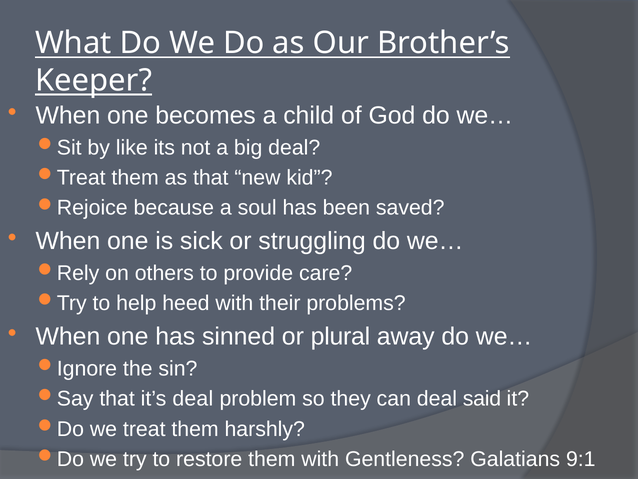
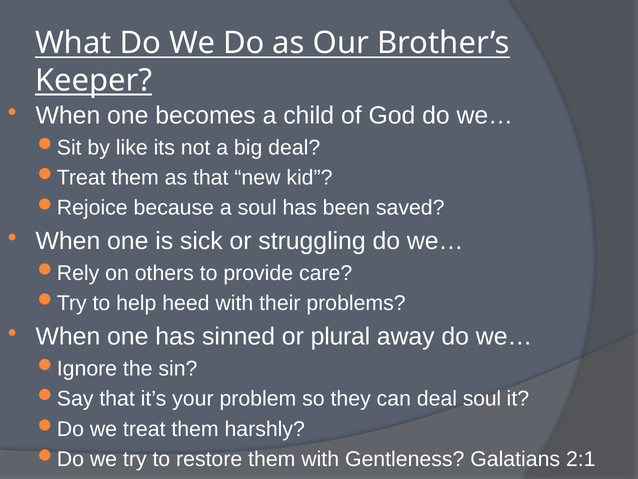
it’s deal: deal -> your (193, 398)
deal said: said -> soul (482, 398)
9:1: 9:1 -> 2:1 (581, 459)
